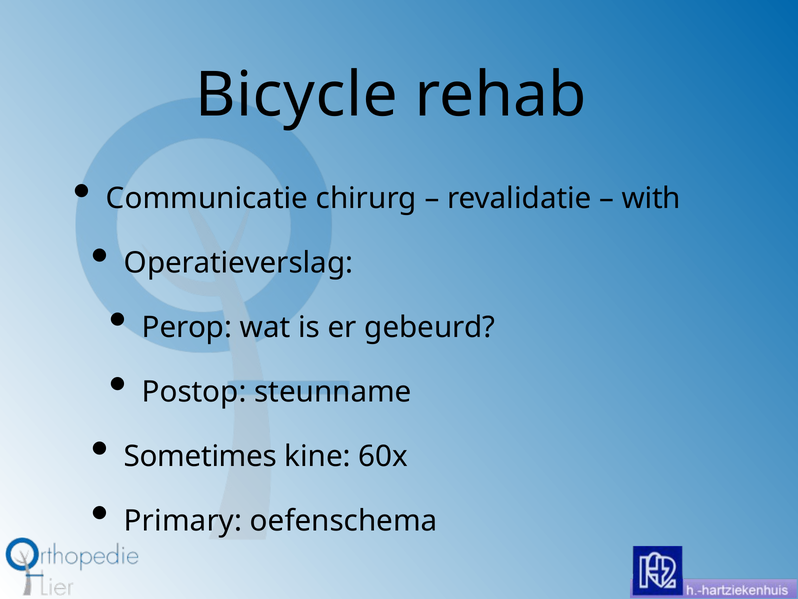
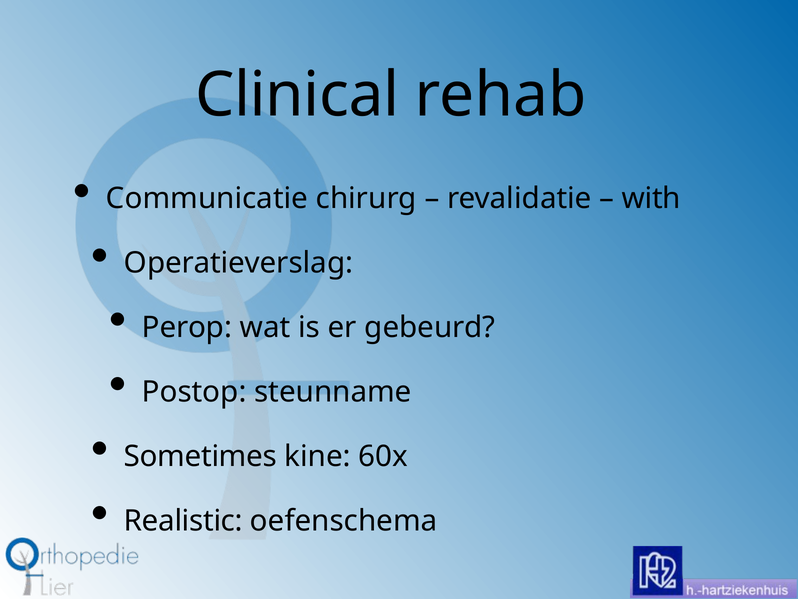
Bicycle: Bicycle -> Clinical (297, 95)
Primary: Primary -> Realistic (183, 520)
